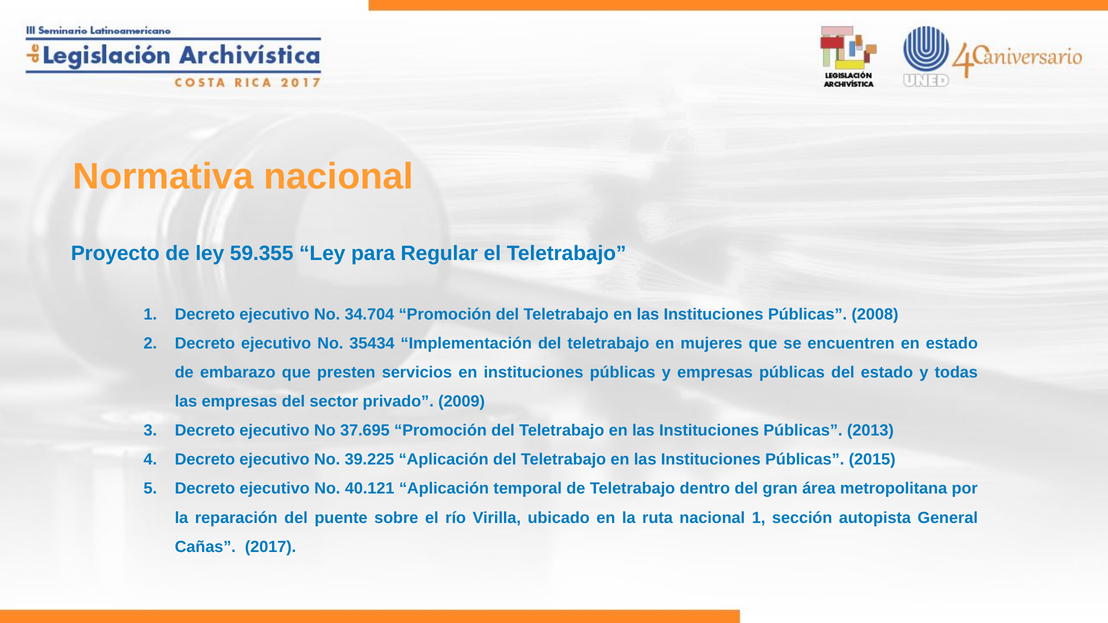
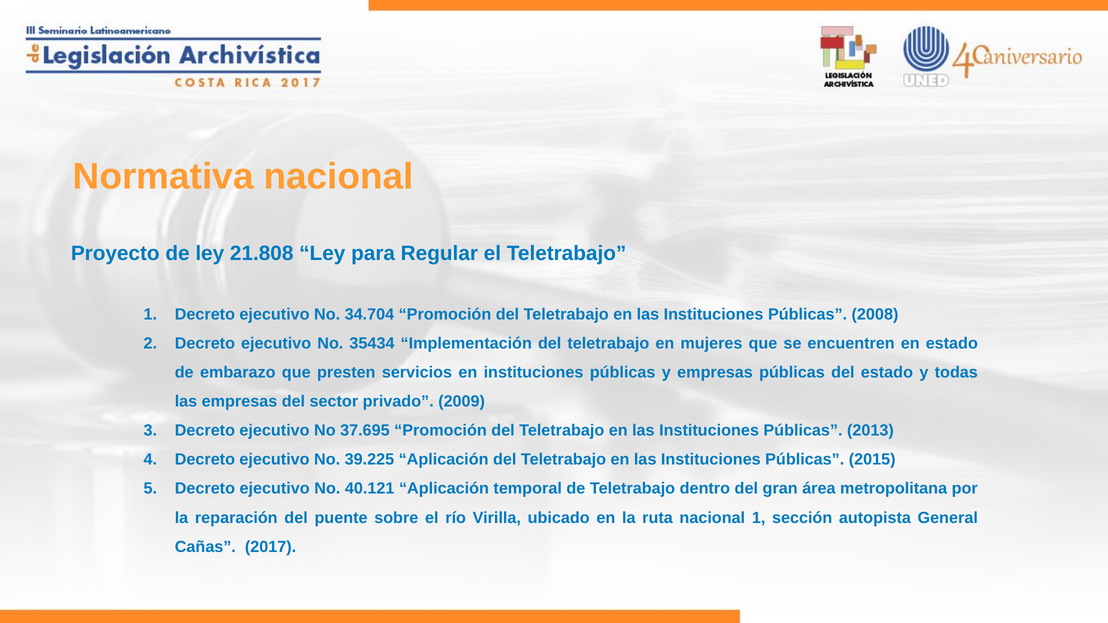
59.355: 59.355 -> 21.808 (262, 253)
